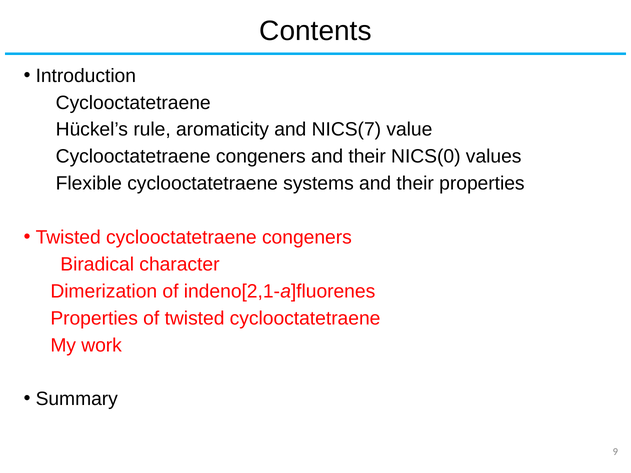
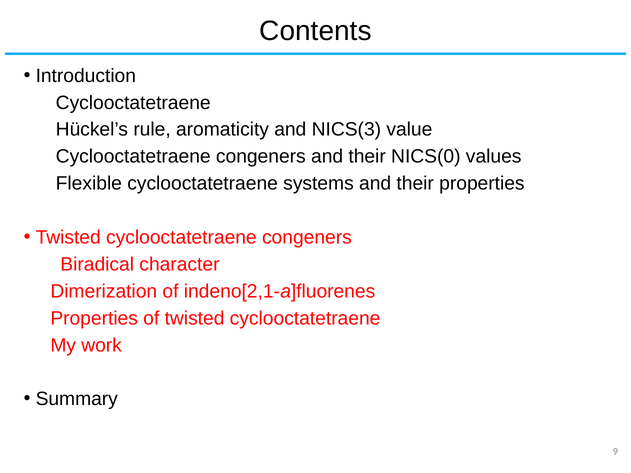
NICS(7: NICS(7 -> NICS(3 (346, 130)
